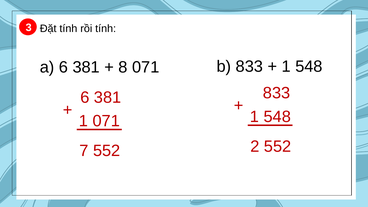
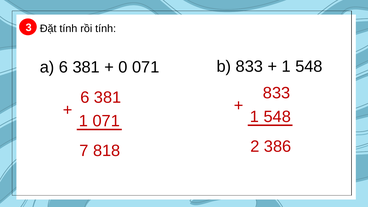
8: 8 -> 0 (123, 67)
2 552: 552 -> 386 (278, 146)
7 552: 552 -> 818 (107, 151)
